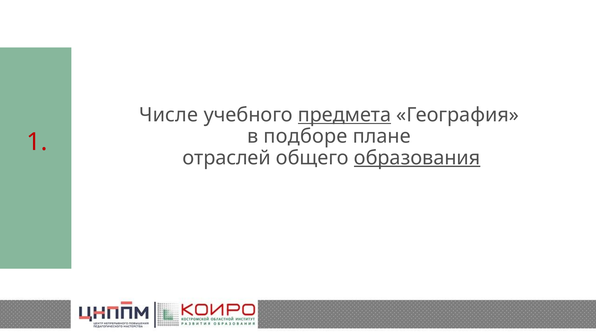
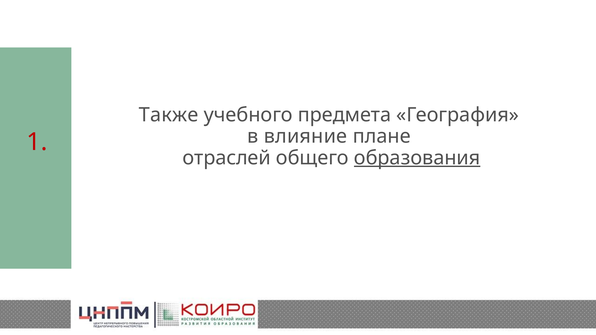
Числе: Числе -> Также (169, 115)
предмета underline: present -> none (345, 115)
подборе: подборе -> влияние (306, 137)
